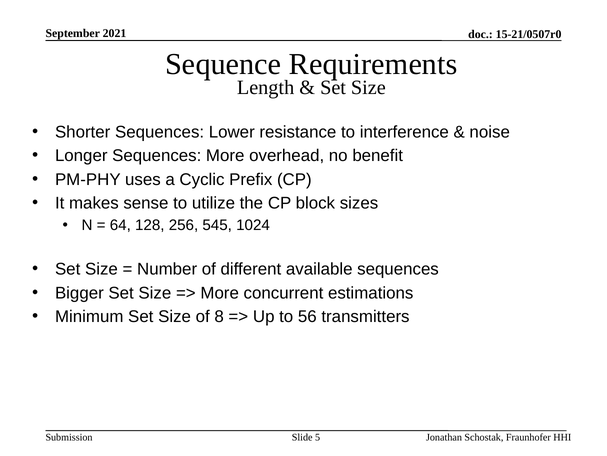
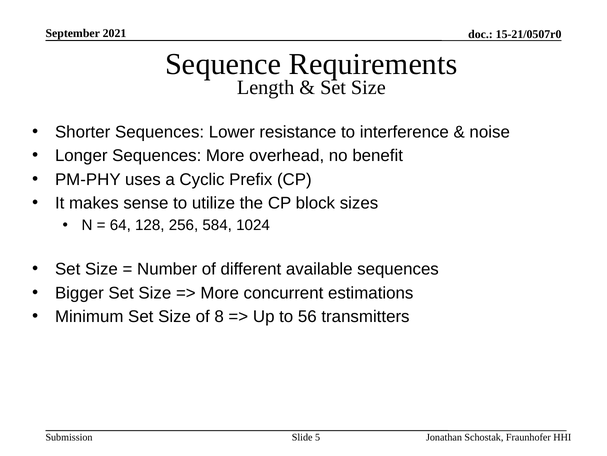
545: 545 -> 584 (217, 225)
